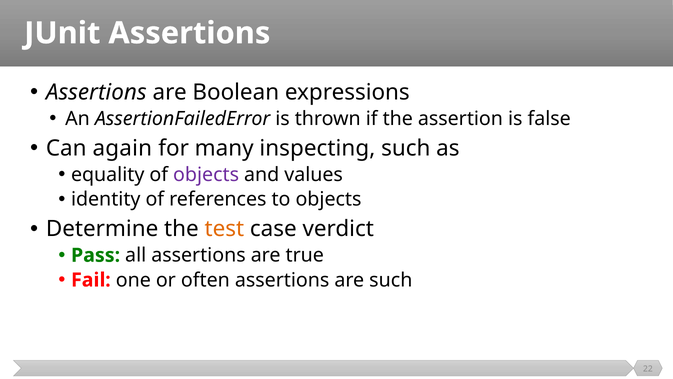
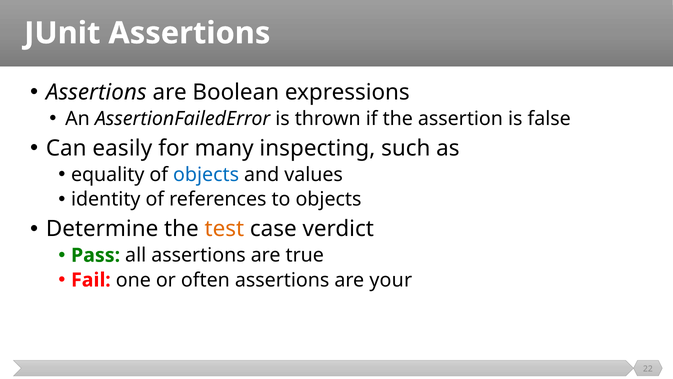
again: again -> easily (122, 148)
objects colour: purple -> blue (206, 174)
are such: such -> your (391, 280)
